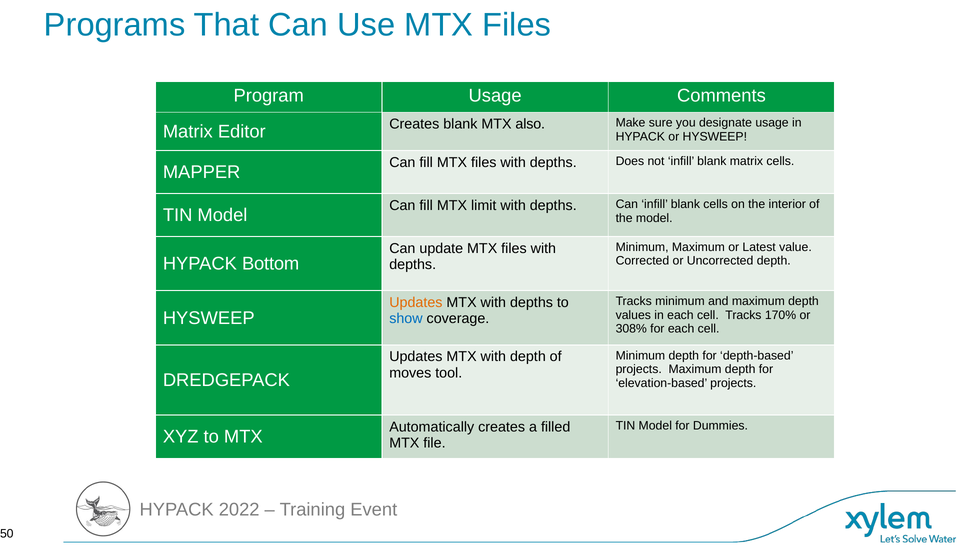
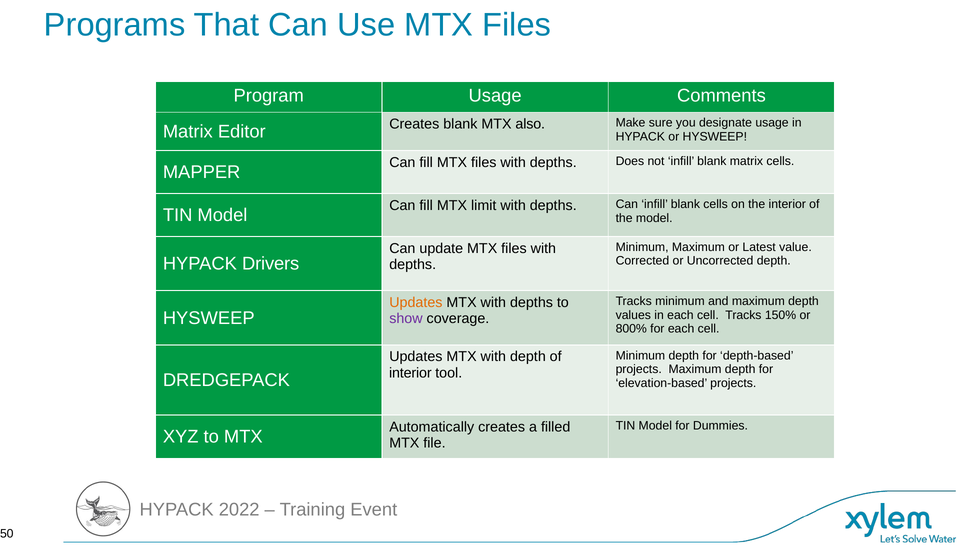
Bottom: Bottom -> Drivers (271, 264)
170%: 170% -> 150% (781, 315)
show colour: blue -> purple (406, 318)
308%: 308% -> 800% (631, 329)
moves: moves -> interior (410, 373)
